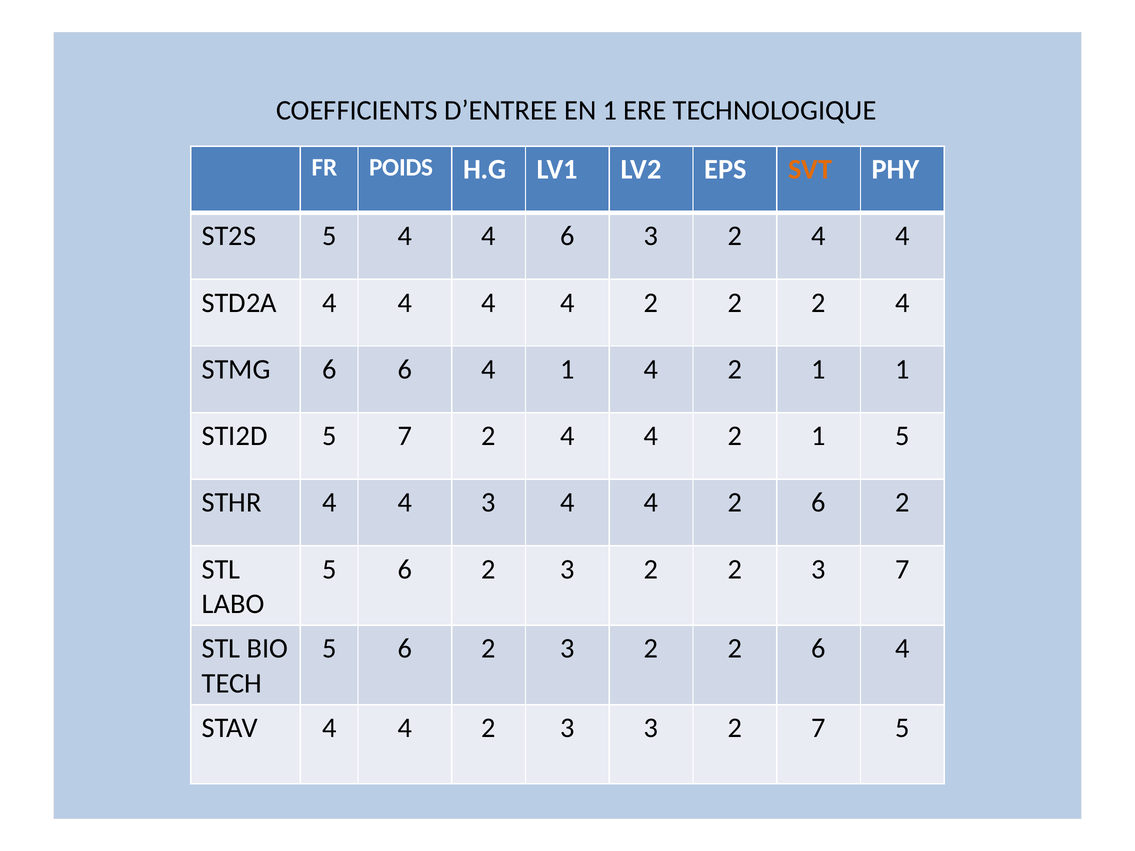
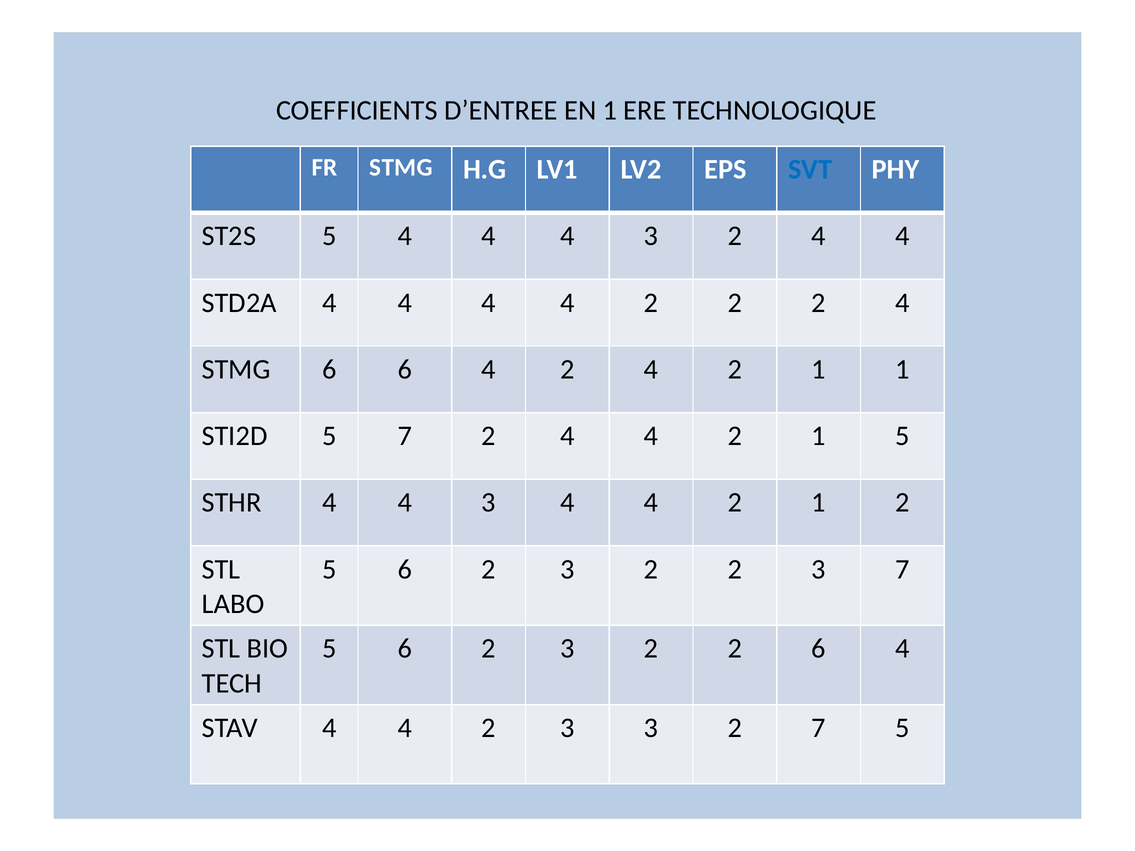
FR POIDS: POIDS -> STMG (401, 168)
SVT colour: orange -> blue (810, 170)
5 4 4 6: 6 -> 4 (567, 236)
6 4 1: 1 -> 2 (567, 369)
6: 6 -> 1 (819, 503)
